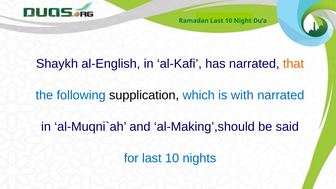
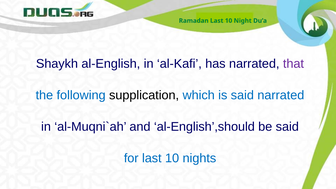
that colour: orange -> purple (293, 64)
is with: with -> said (242, 95)
al-Making’,should: al-Making’,should -> al-English’,should (204, 127)
